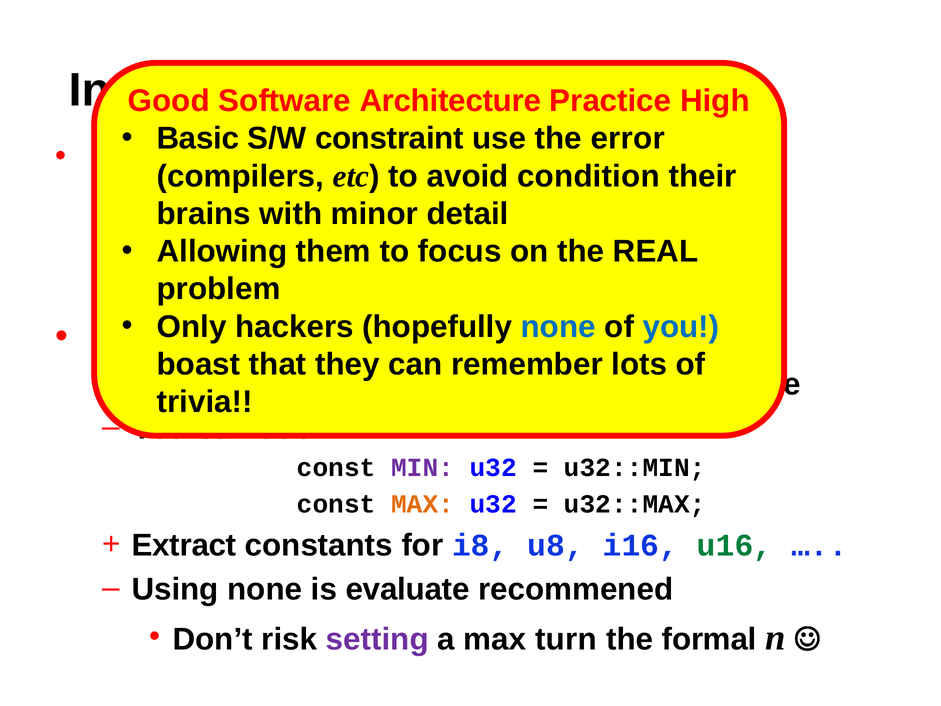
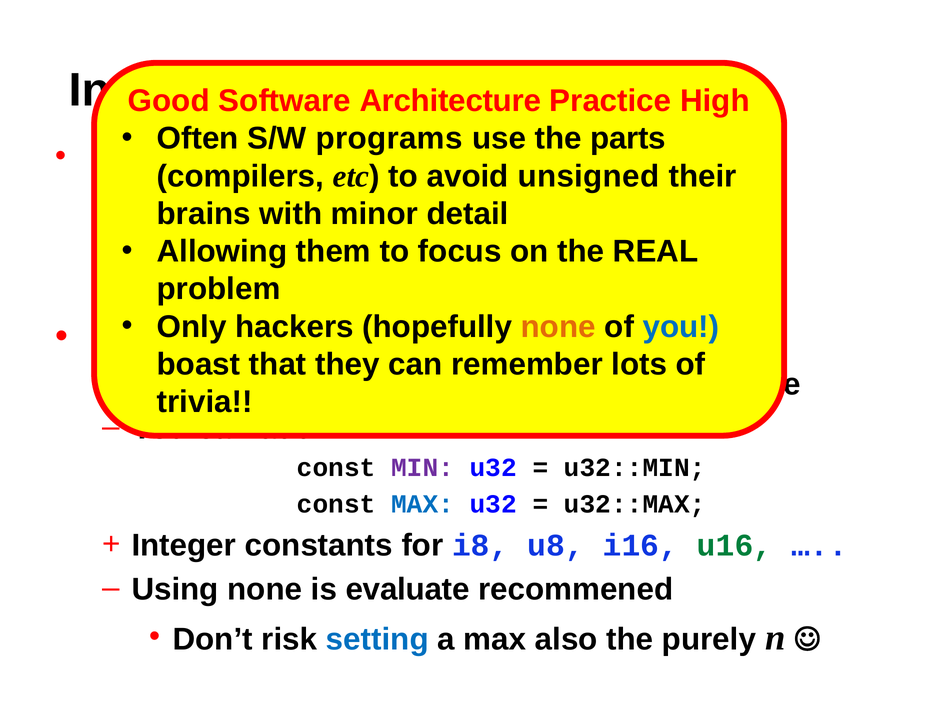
Basic: Basic -> Often (198, 138)
constraint: constraint -> programs (389, 138)
error: error -> parts (628, 138)
avoid condition: condition -> unsigned (589, 176)
none colour: blue -> orange (558, 327)
MAX colour: orange -> blue (423, 504)
Extract: Extract -> Integer (184, 545)
setting colour: purple -> blue (377, 639)
turn: turn -> also (566, 639)
formal: formal -> purely (709, 639)
